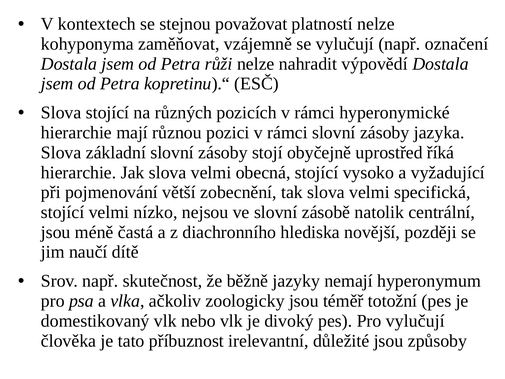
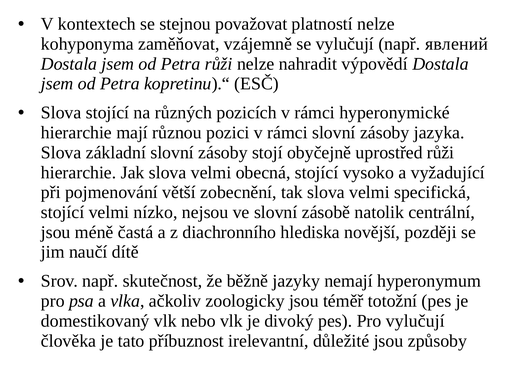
označení: označení -> явлений (457, 44)
uprostřed říká: říká -> růži (441, 152)
